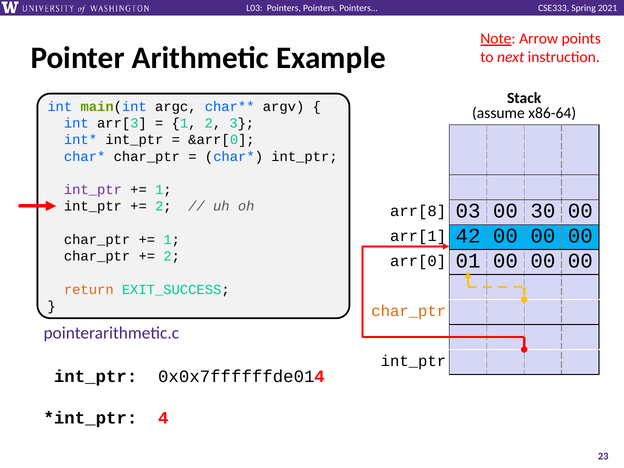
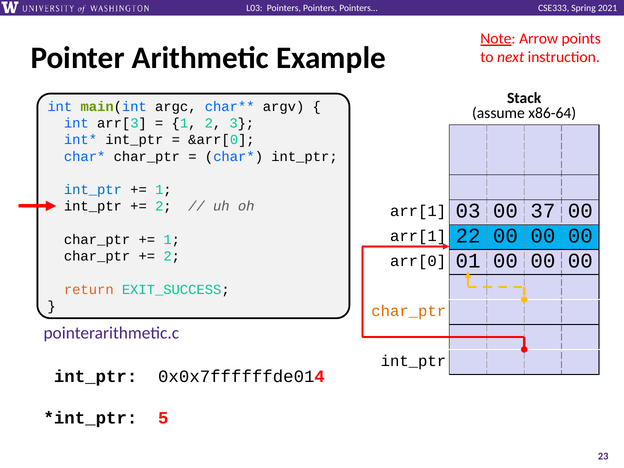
int_ptr colour: purple -> blue (93, 190)
arr[8: arr[8 -> arr[1 (418, 211)
30: 30 -> 37 (543, 211)
42: 42 -> 22 (468, 236)
4: 4 -> 5 (163, 418)
